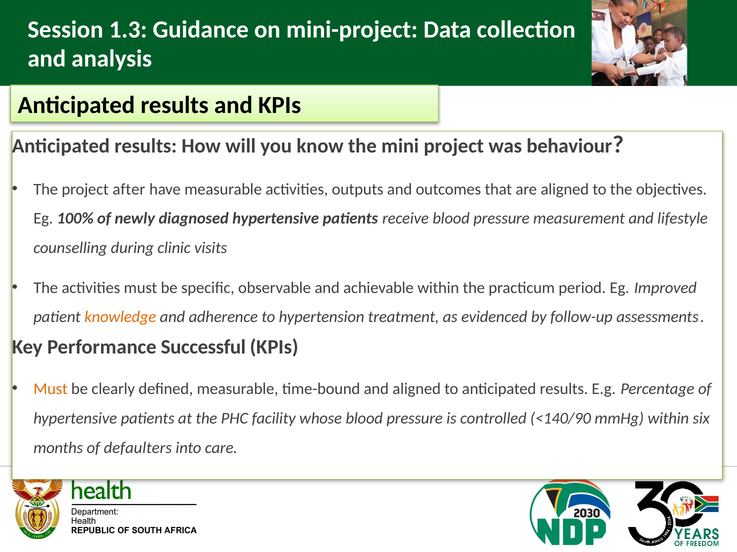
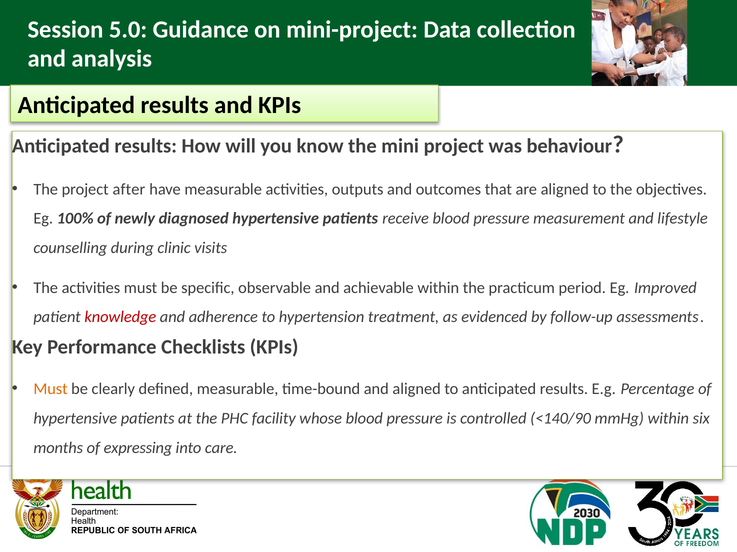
1.3: 1.3 -> 5.0 (128, 29)
knowledge colour: orange -> red (120, 317)
Successful: Successful -> Checklists (203, 347)
defaulters: defaulters -> expressing (138, 448)
